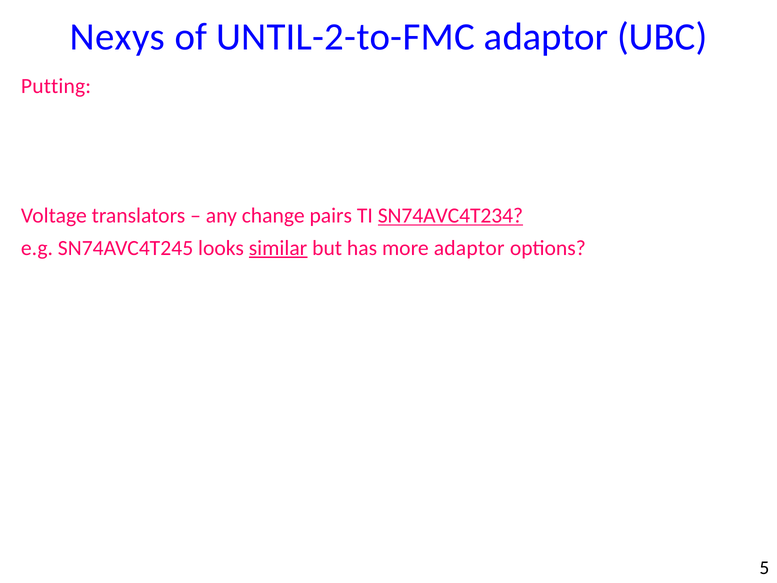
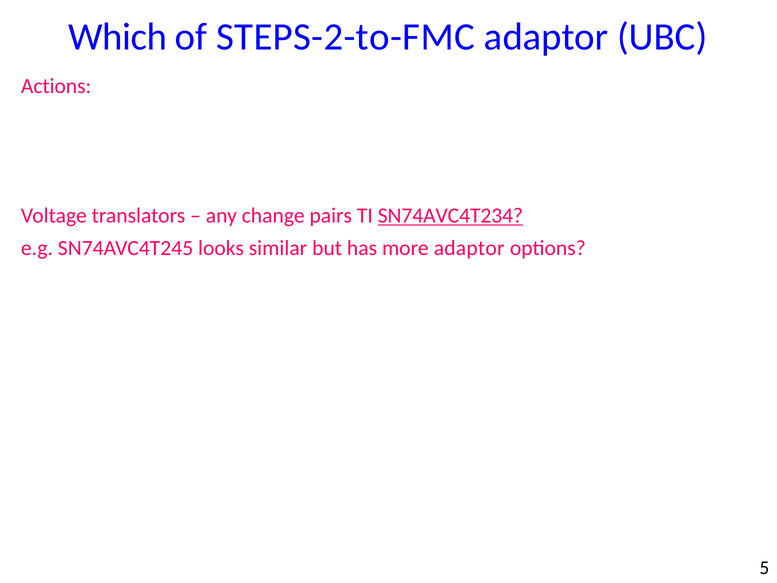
Nexys: Nexys -> Which (118, 37)
UNTIL-2-to-FMC: UNTIL-2-to-FMC -> STEPS-2-to-FMC (345, 37)
Putting: Putting -> Actions (56, 86)
similar underline: present -> none (278, 248)
